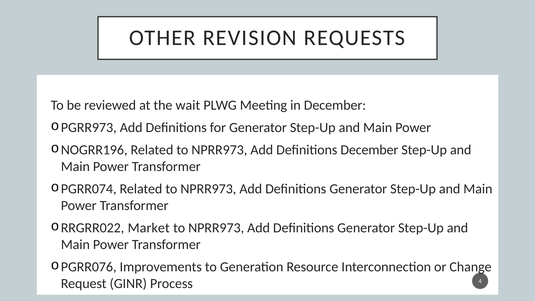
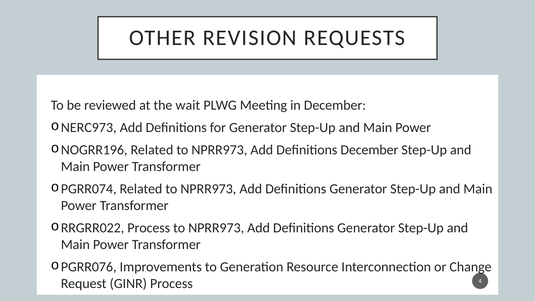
PGRR973: PGRR973 -> NERC973 (89, 127)
RRGRR022 Market: Market -> Process (149, 228)
